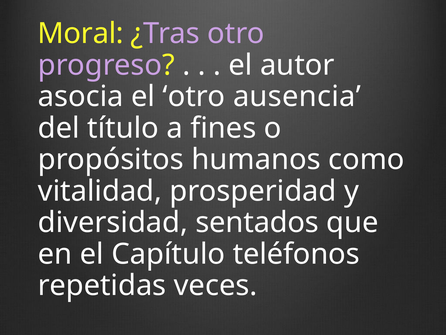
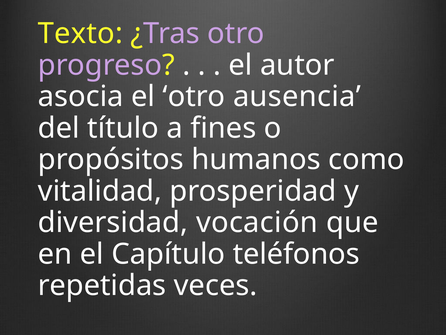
Moral: Moral -> Texto (80, 34)
sentados: sentados -> vocación (257, 222)
